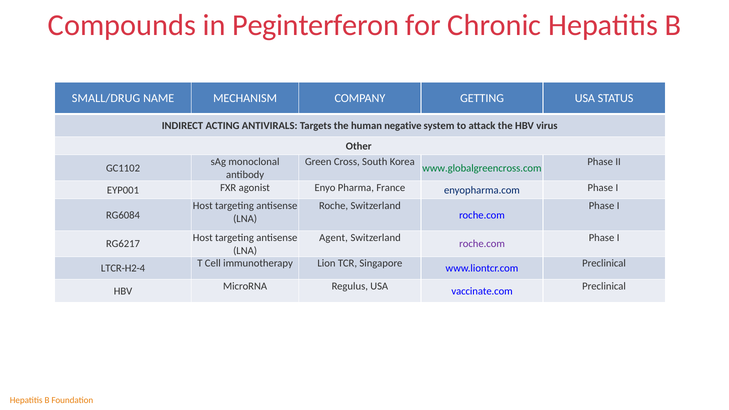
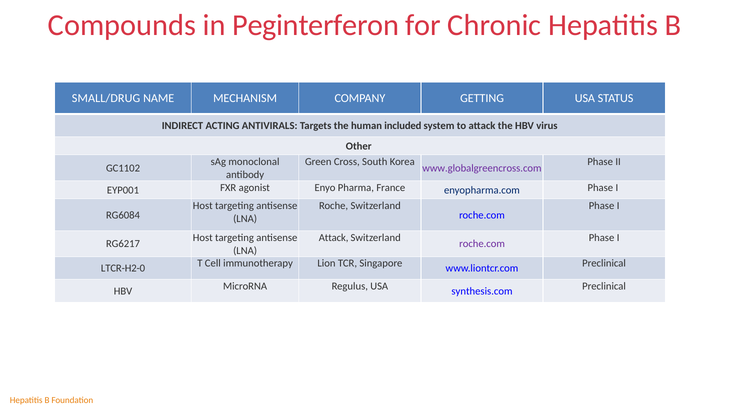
negative: negative -> included (403, 126)
www.globalgreencross.com colour: green -> purple (482, 168)
Agent: Agent -> Attack (334, 238)
LTCR-H2-4: LTCR-H2-4 -> LTCR-H2-0 (123, 268)
vaccinate.com: vaccinate.com -> synthesis.com (482, 291)
